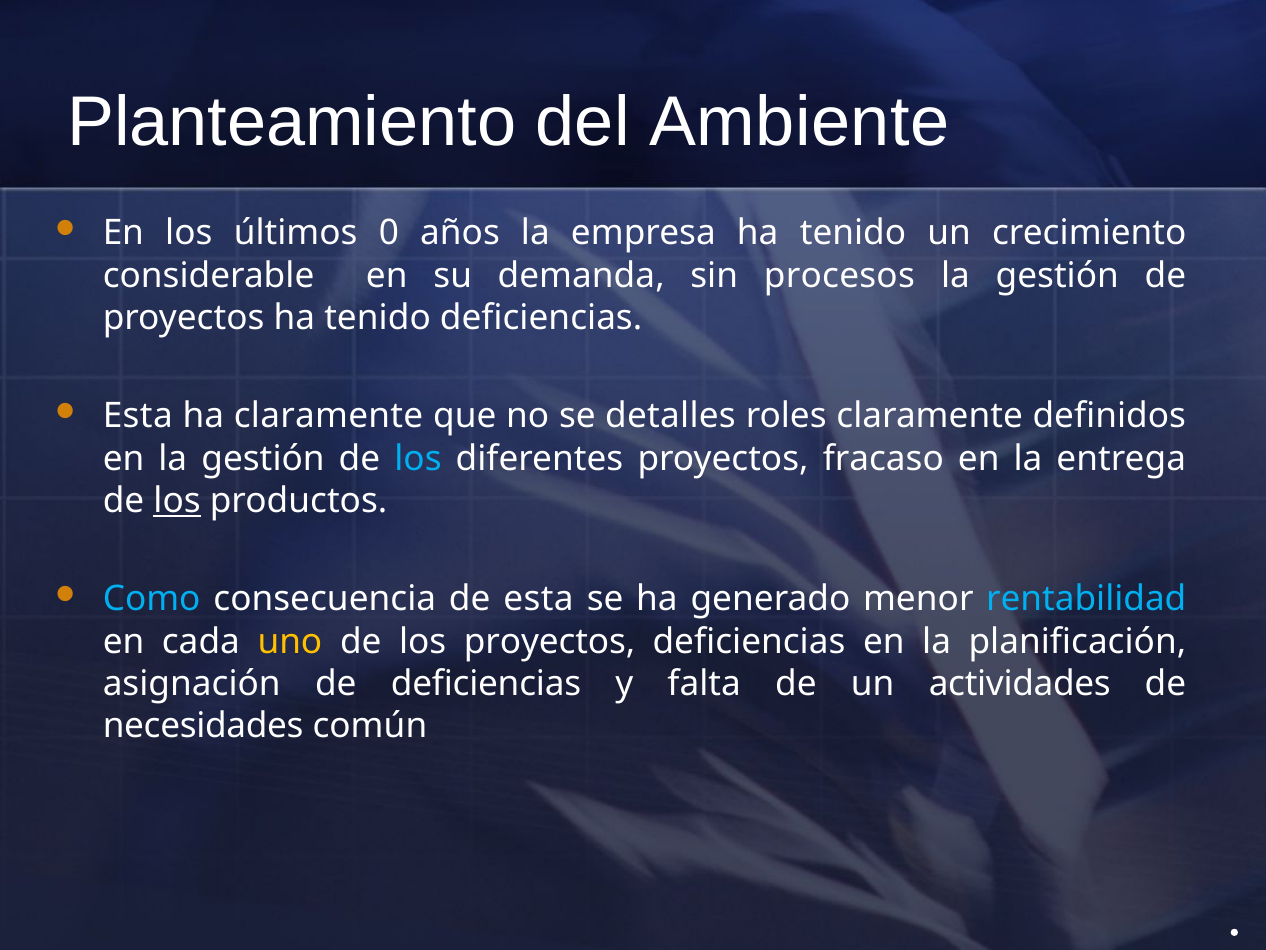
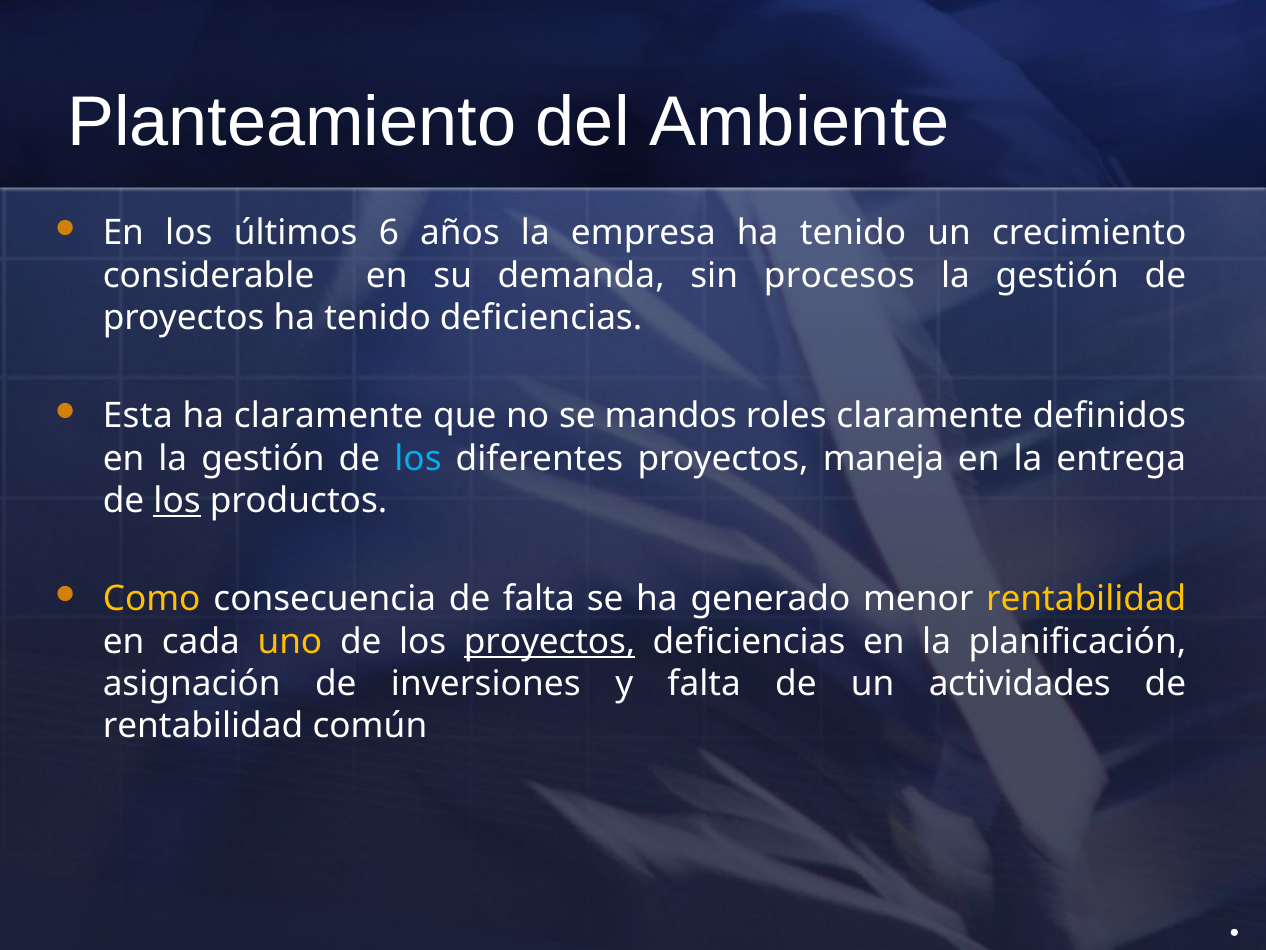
0: 0 -> 6 (389, 233)
detalles: detalles -> mandos (671, 416)
fracaso: fracaso -> maneja (883, 458)
Como colour: light blue -> yellow (152, 599)
de esta: esta -> falta (539, 599)
rentabilidad colour: light blue -> yellow (1086, 599)
proyectos underline: none -> present (550, 641)
de deficiencias: deficiencias -> inversiones (486, 683)
necesidades: necesidades -> rentabilidad (203, 726)
